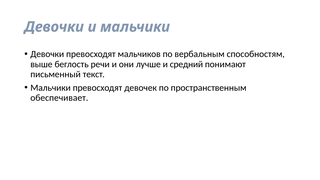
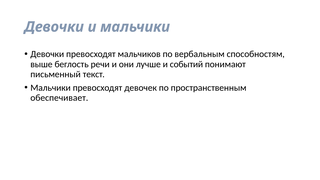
средний: средний -> событий (186, 64)
